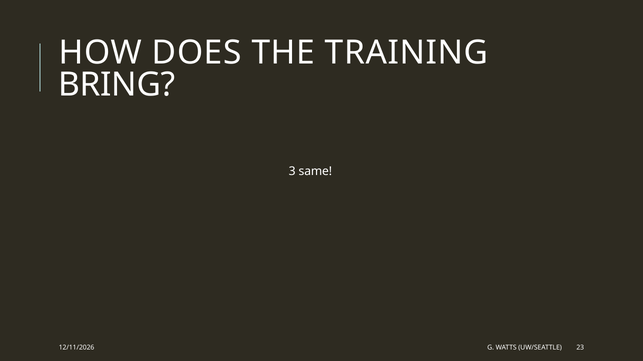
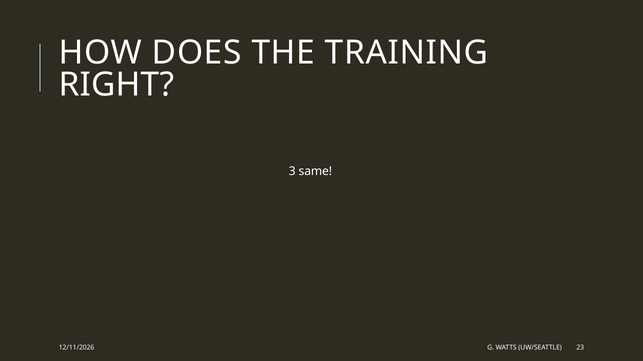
BRING: BRING -> RIGHT (117, 85)
